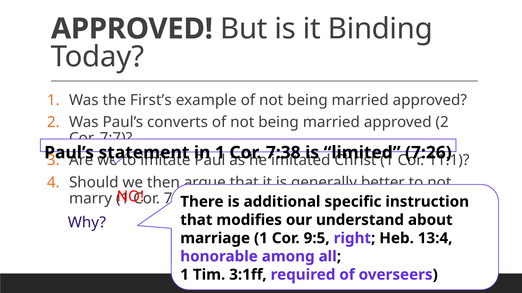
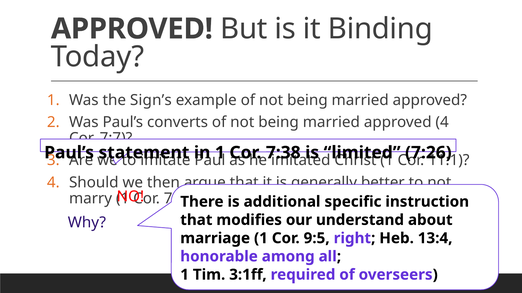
First’s: First’s -> Sign’s (151, 100)
2: 2 -> 4 (442, 122)
